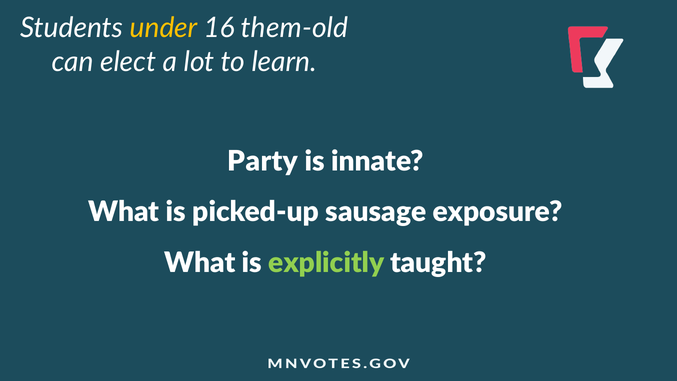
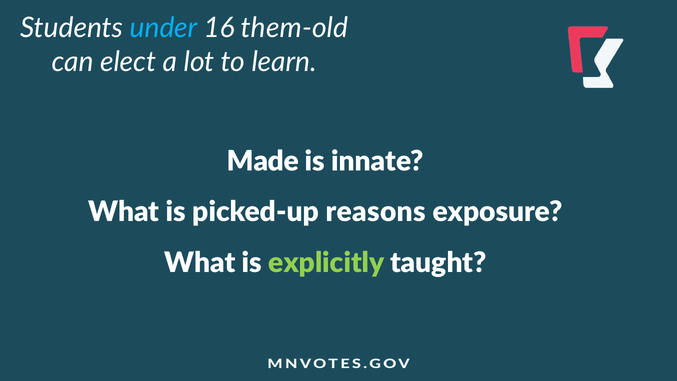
under colour: yellow -> light blue (164, 28)
Party: Party -> Made (263, 161)
sausage: sausage -> reasons (376, 212)
